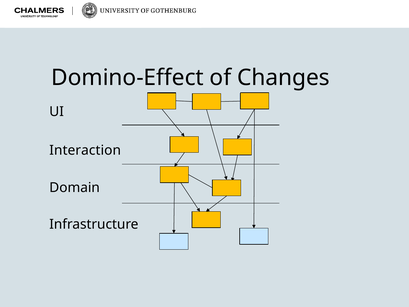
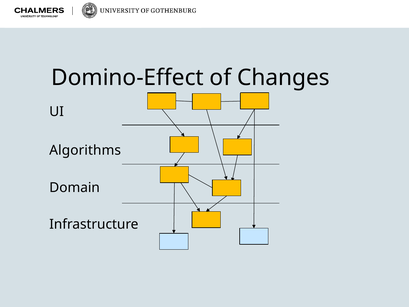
Interaction: Interaction -> Algorithms (85, 150)
